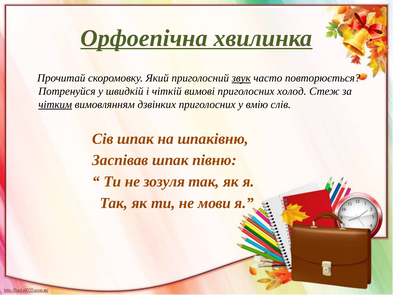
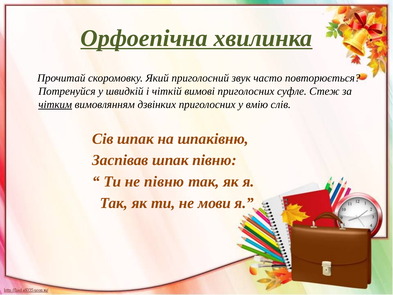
звук underline: present -> none (241, 78)
холод: холод -> суфле (292, 91)
не зозуля: зозуля -> півню (164, 181)
